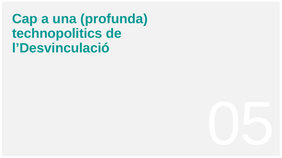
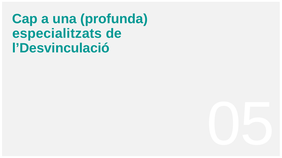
technopolitics: technopolitics -> especialitzats (57, 34)
